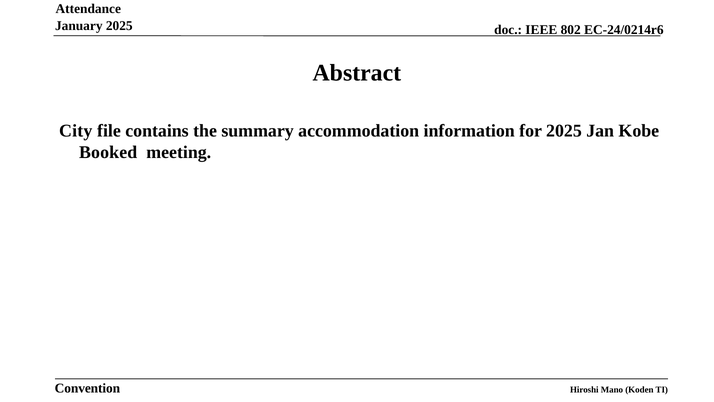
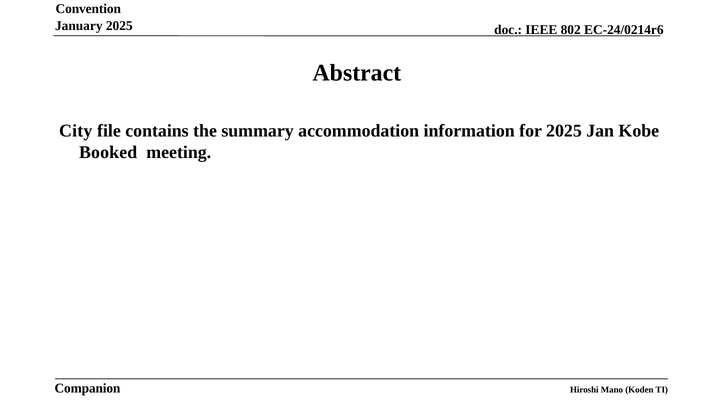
Attendance: Attendance -> Convention (88, 9)
Convention: Convention -> Companion (87, 388)
